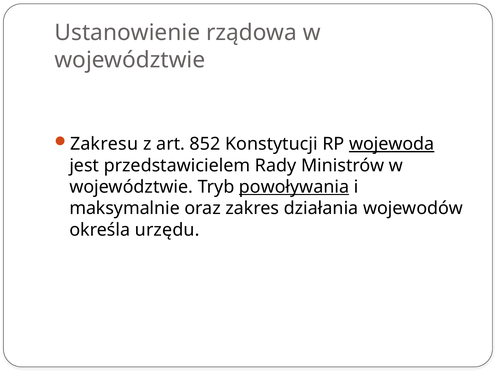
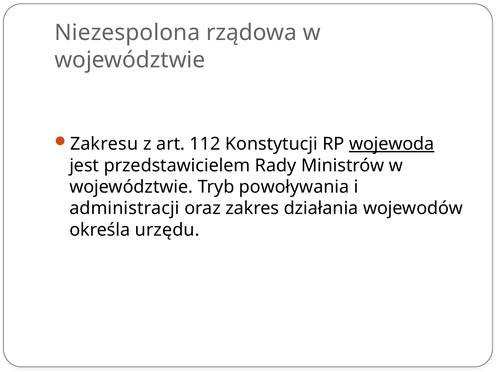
Ustanowienie: Ustanowienie -> Niezespolona (127, 33)
852: 852 -> 112 (205, 144)
powoływania underline: present -> none (294, 187)
maksymalnie: maksymalnie -> administracji (124, 208)
